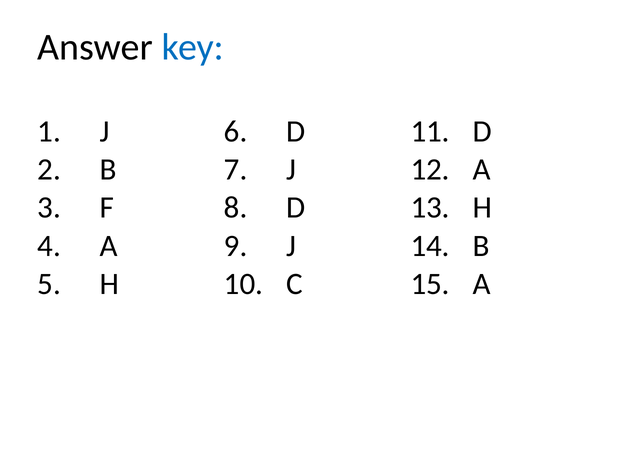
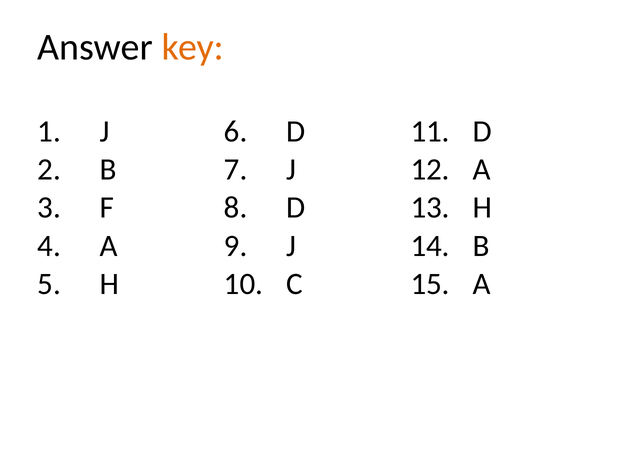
key colour: blue -> orange (193, 47)
